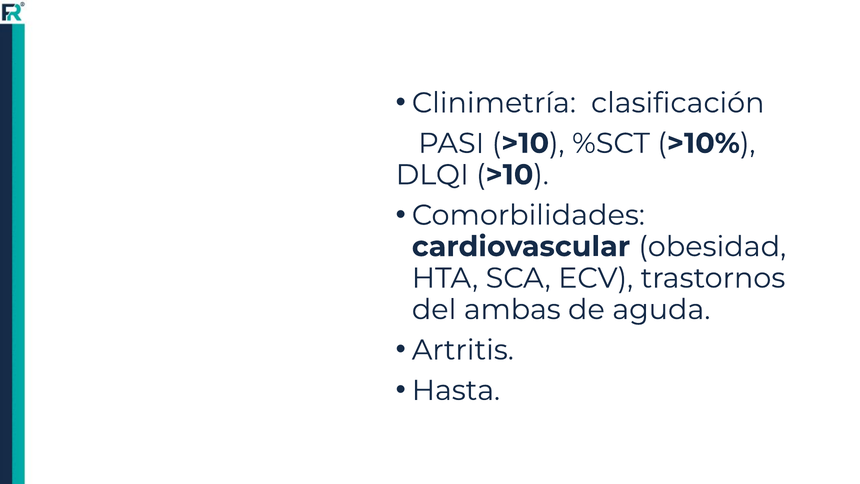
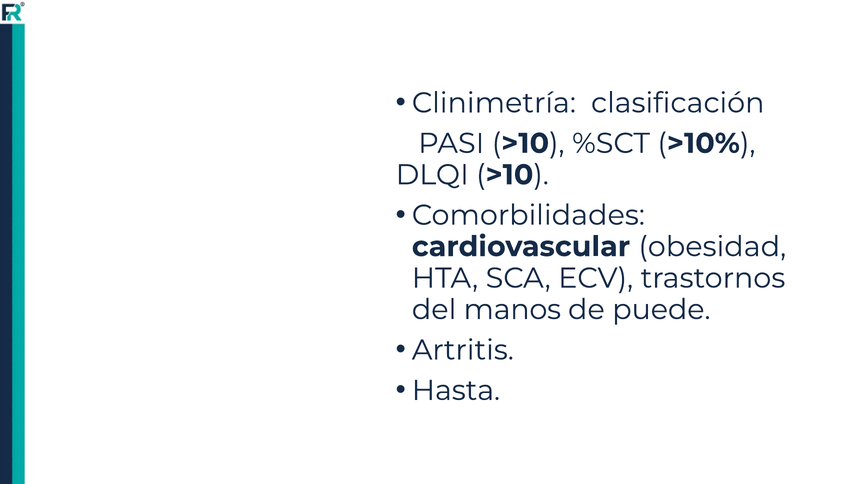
ambas: ambas -> manos (512, 309)
aguda: aguda -> puede (661, 309)
